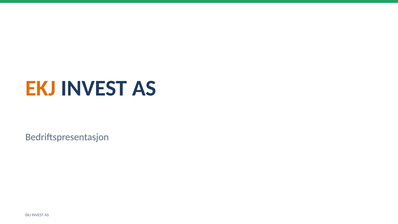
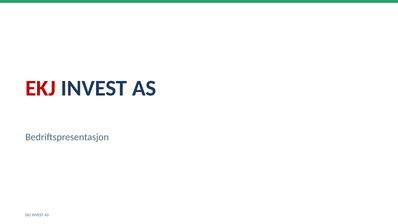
EKJ colour: orange -> red (41, 88)
